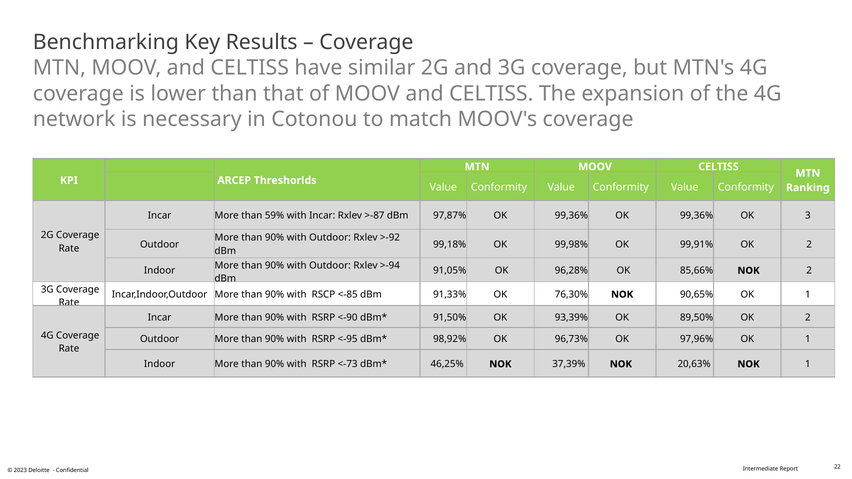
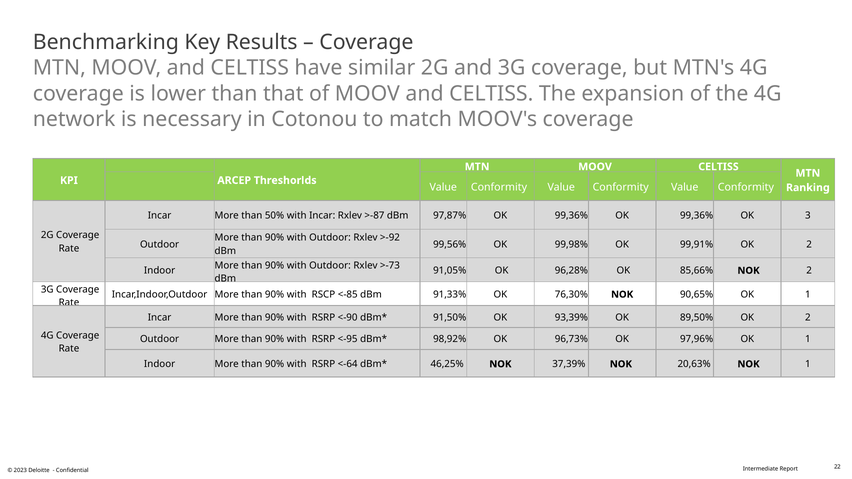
59%: 59% -> 50% (275, 216)
99,18%: 99,18% -> 99,56% (450, 244)
>-94: >-94 -> >-73 (390, 266)
<-73: <-73 -> <-64 (348, 364)
